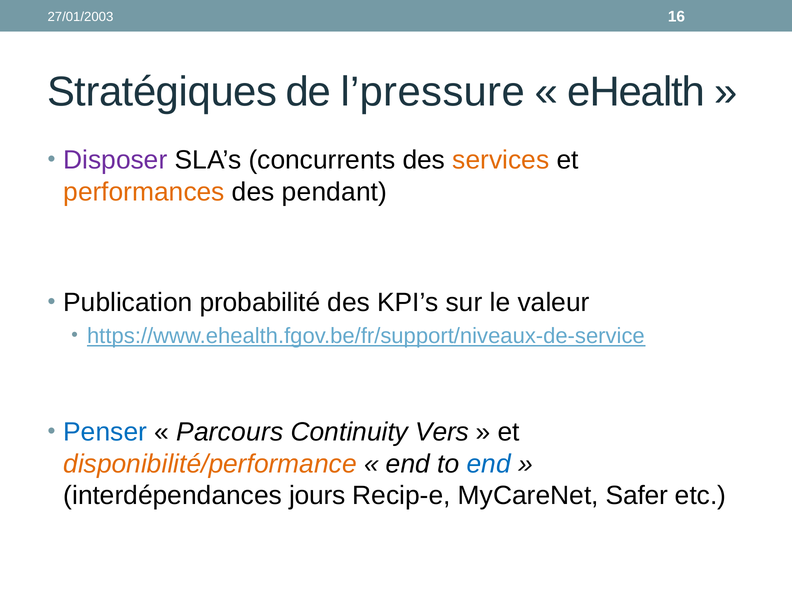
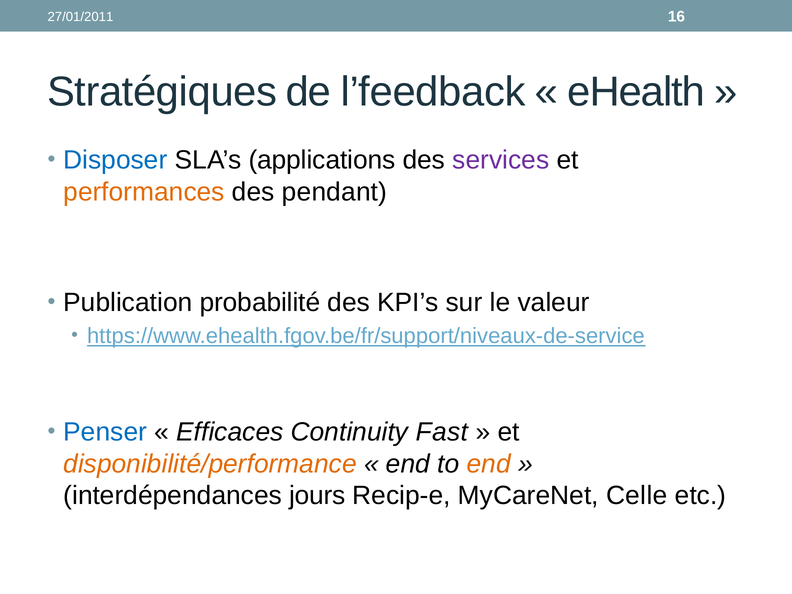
27/01/2003: 27/01/2003 -> 27/01/2011 (80, 17)
l’pressure: l’pressure -> l’feedback (433, 92)
Disposer colour: purple -> blue (115, 160)
concurrents: concurrents -> applications (322, 160)
services colour: orange -> purple (501, 160)
Parcours: Parcours -> Efficaces (230, 432)
Vers: Vers -> Fast (442, 432)
end colour: blue -> orange (489, 464)
Safer: Safer -> Celle (637, 496)
